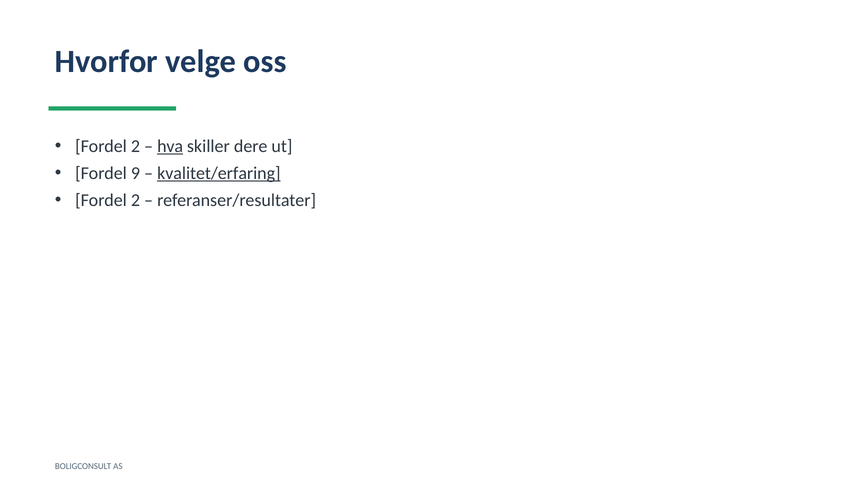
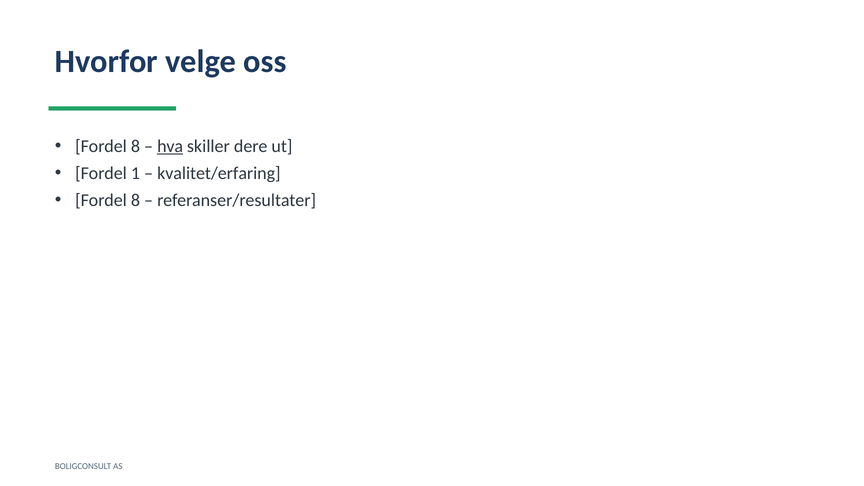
2: 2 -> 8 (135, 146)
9: 9 -> 1 (135, 173)
kvalitet/erfaring underline: present -> none (219, 173)
2: 2 -> 8 (135, 200)
